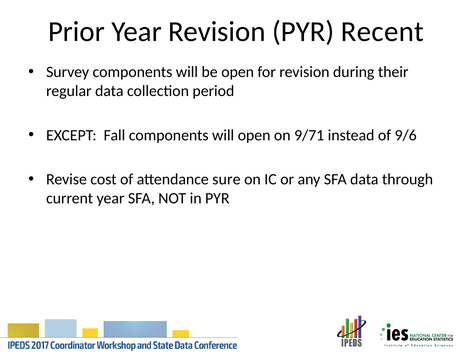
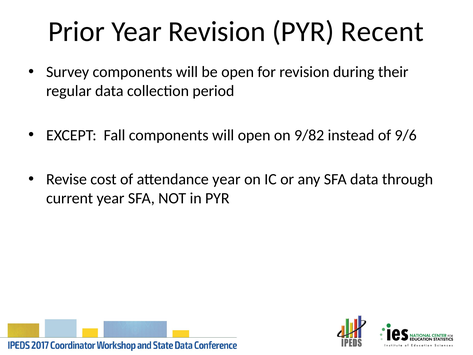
9/71: 9/71 -> 9/82 (309, 135)
attendance sure: sure -> year (226, 179)
